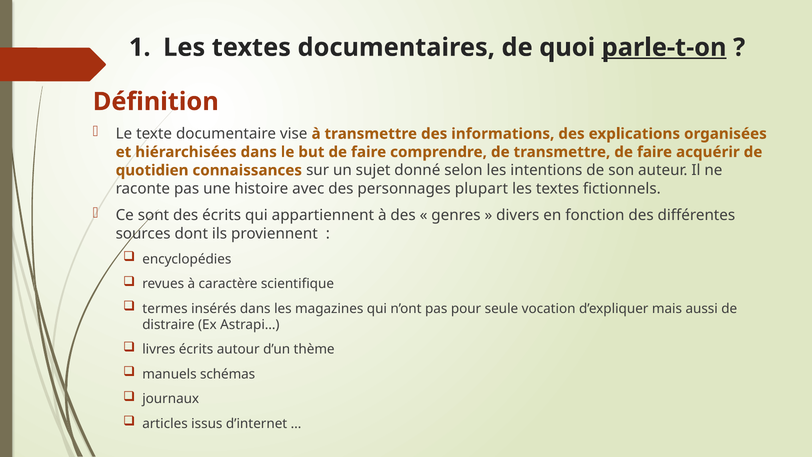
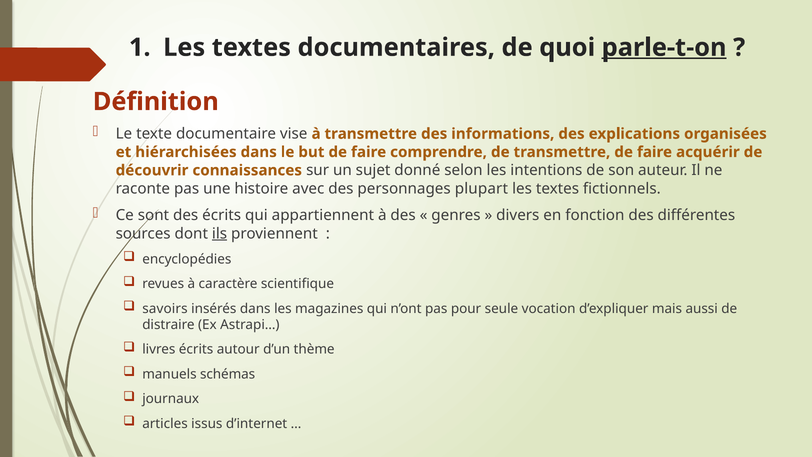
quotidien: quotidien -> découvrir (152, 170)
ils underline: none -> present (220, 234)
termes: termes -> savoirs (165, 308)
